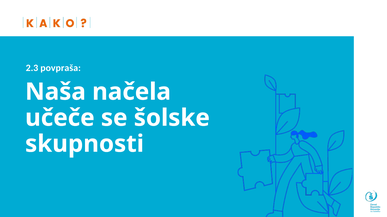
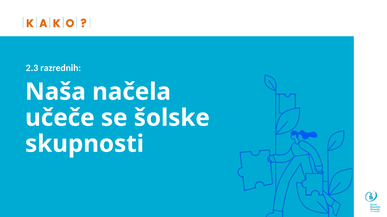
povpraša: povpraša -> razrednih (61, 68)
